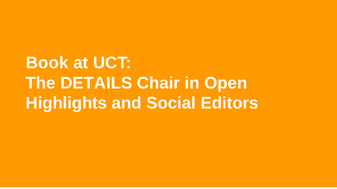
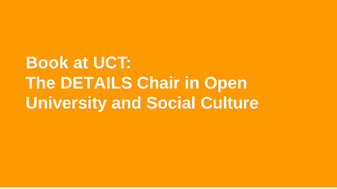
Highlights: Highlights -> University (66, 103)
Editors: Editors -> Culture (230, 103)
